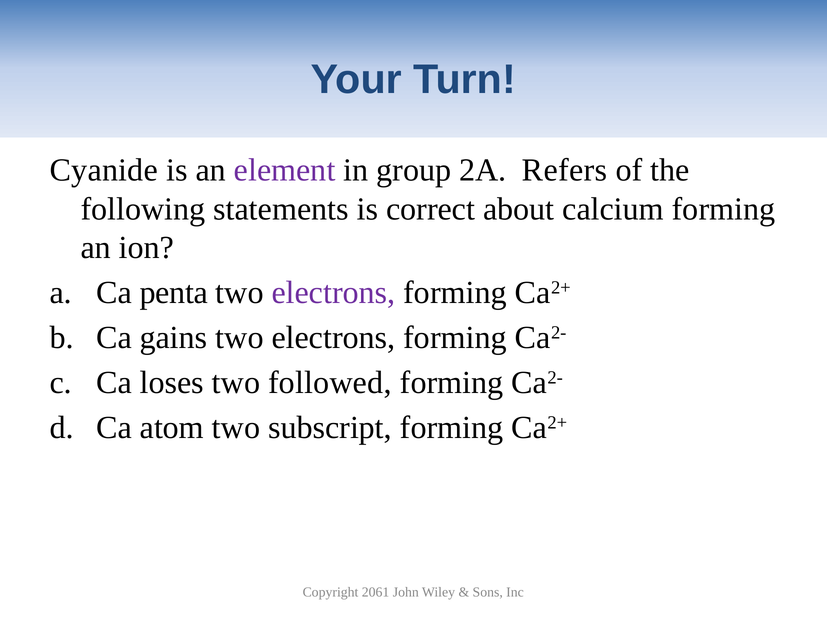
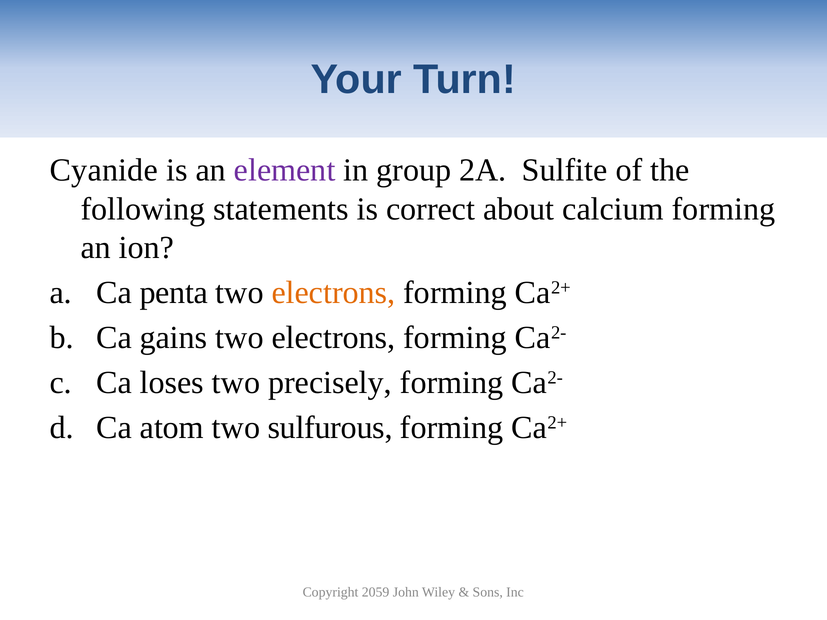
Refers: Refers -> Sulfite (565, 170)
electrons colour: purple -> orange (333, 293)
followed: followed -> precisely (330, 383)
subscript: subscript -> sulfurous (330, 428)
2061: 2061 -> 2059 (376, 592)
